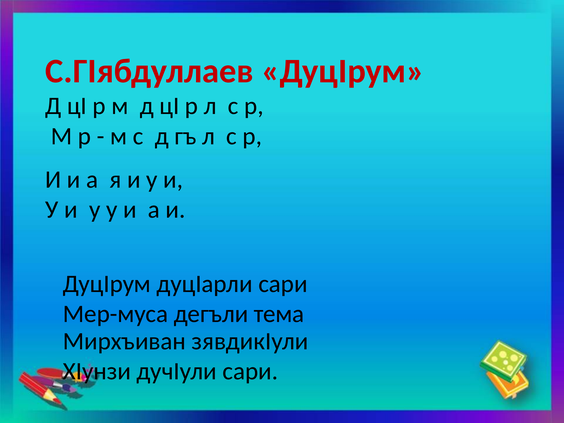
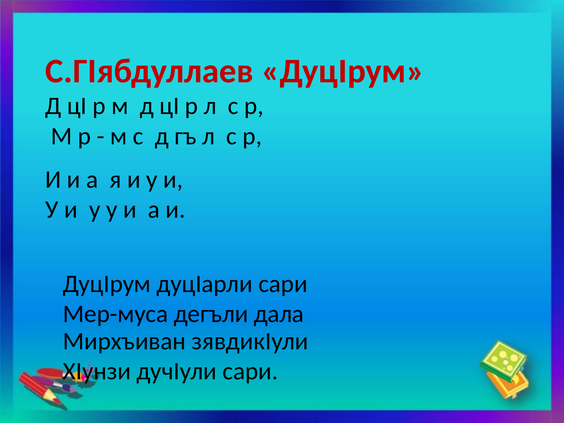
тема: тема -> дала (279, 314)
